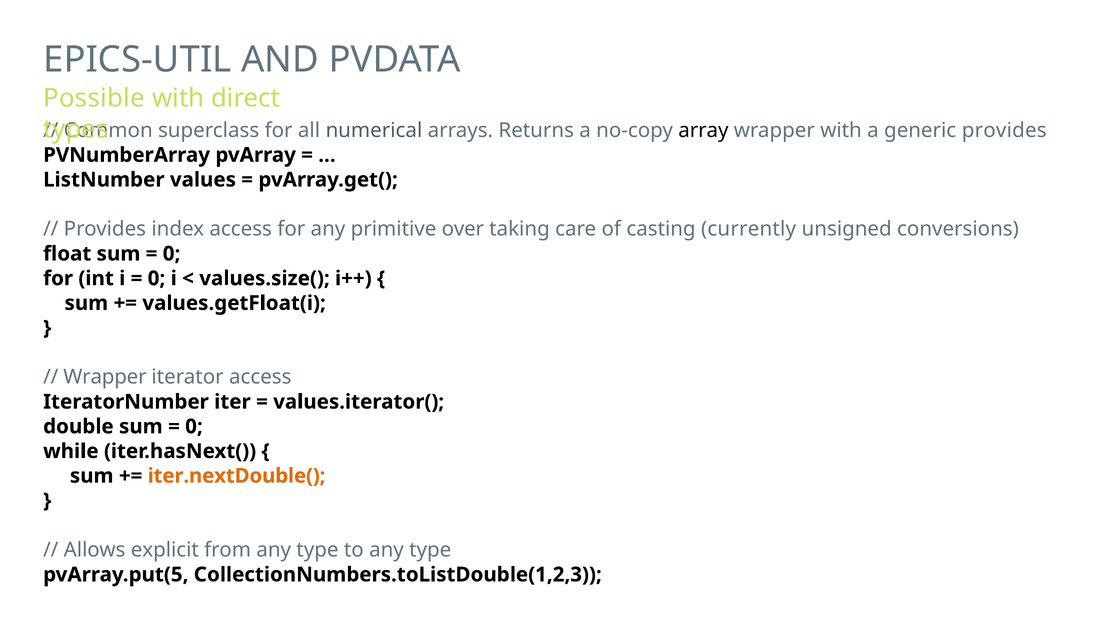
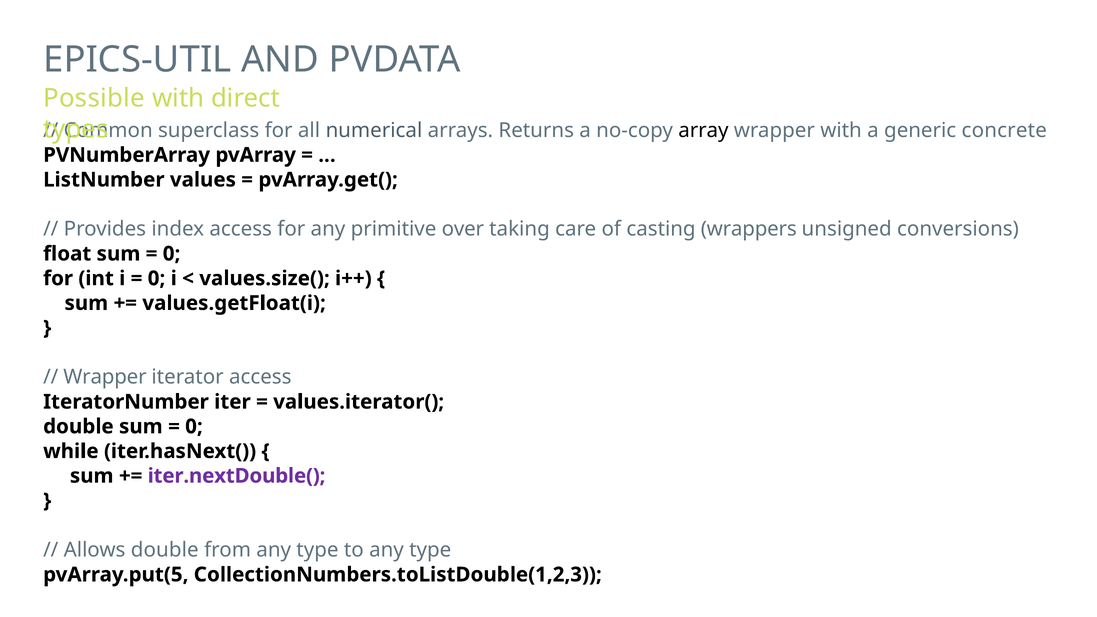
generic provides: provides -> concrete (1004, 130)
currently: currently -> wrappers (749, 229)
iter.nextDouble( colour: orange -> purple (237, 476)
Allows explicit: explicit -> double (165, 550)
